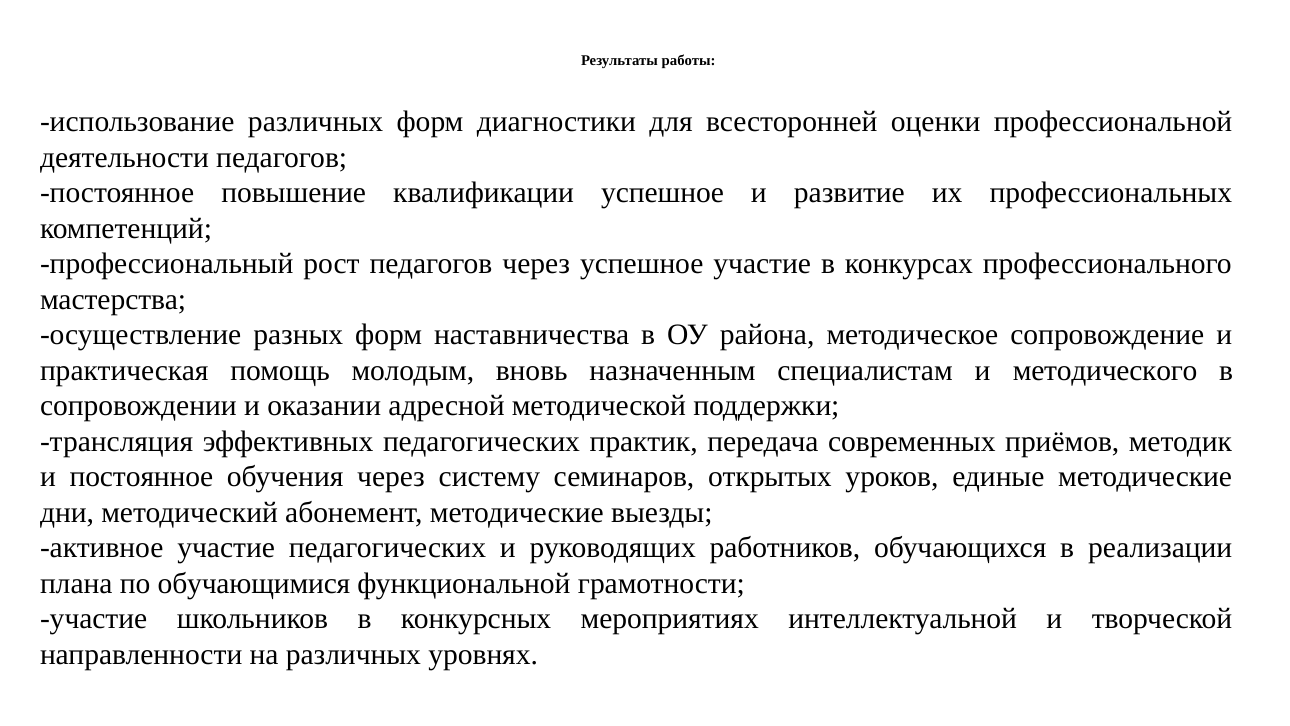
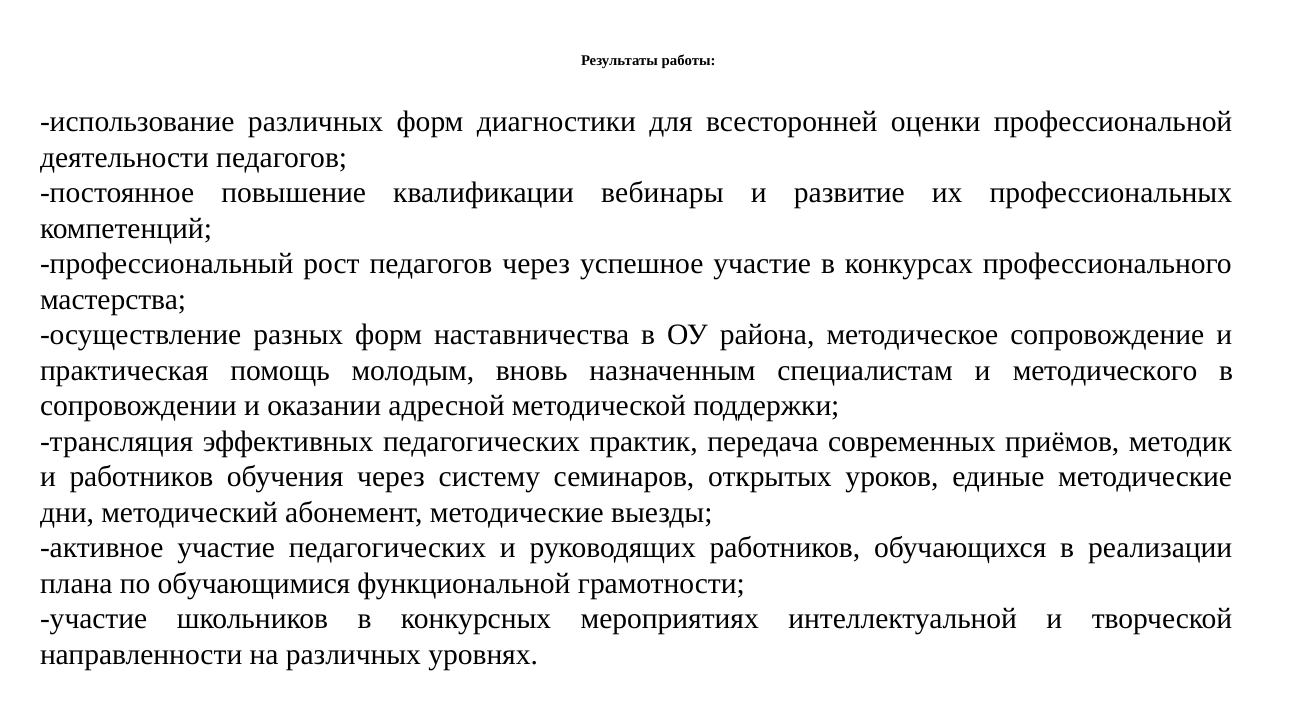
квалификации успешное: успешное -> вебинары (662, 193)
и постоянное: постоянное -> работников (141, 477)
